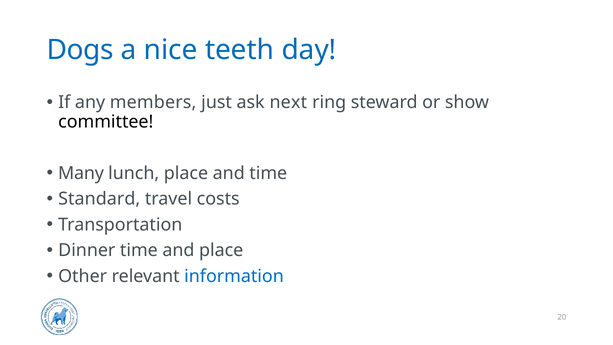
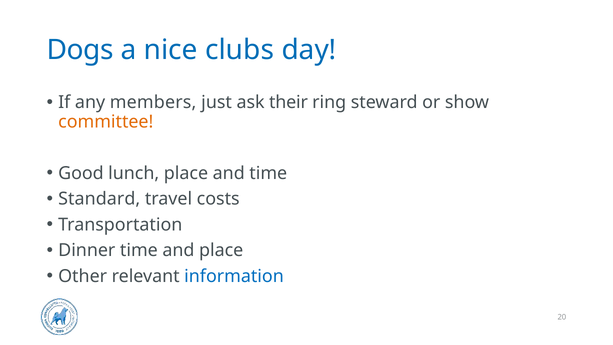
teeth: teeth -> clubs (240, 50)
next: next -> their (288, 102)
committee colour: black -> orange (106, 122)
Many: Many -> Good (81, 173)
